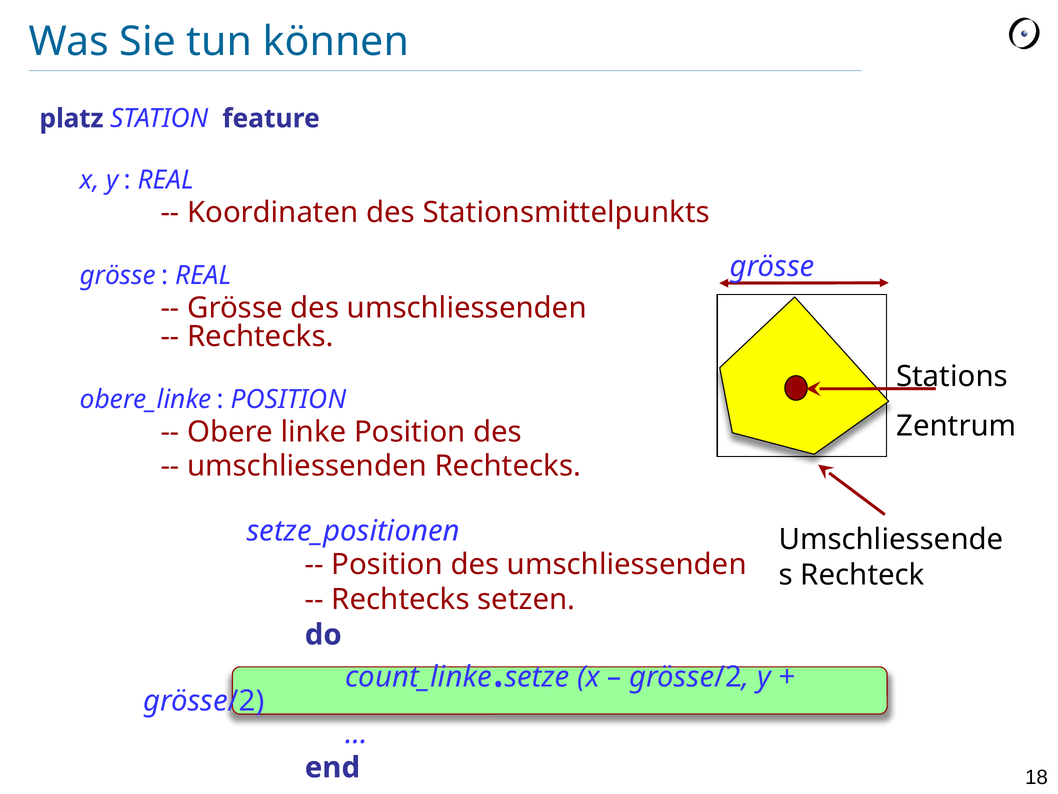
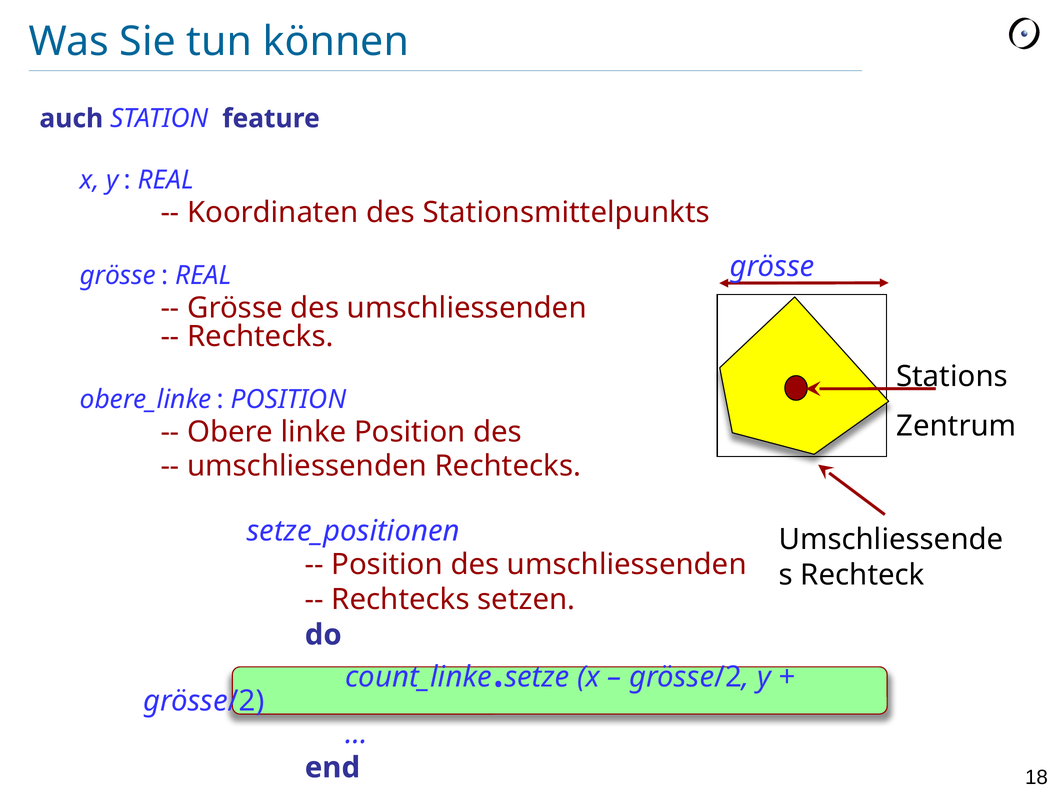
platz: platz -> auch (71, 118)
